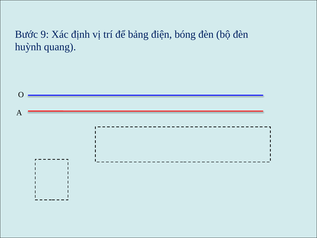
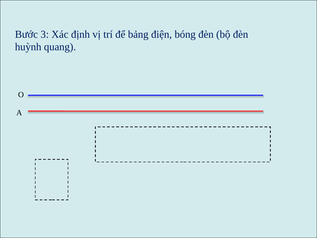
9: 9 -> 3 (45, 34)
